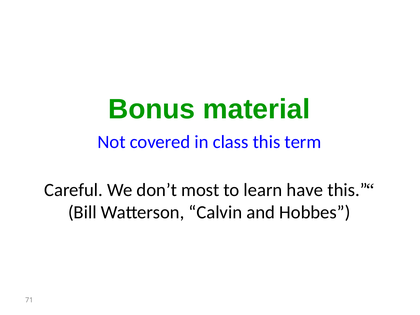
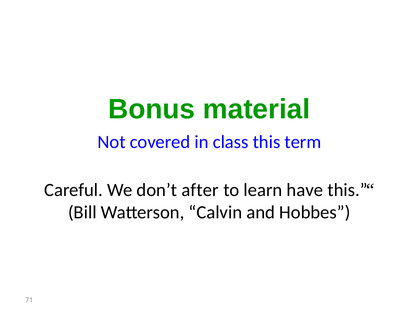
most: most -> after (200, 190)
